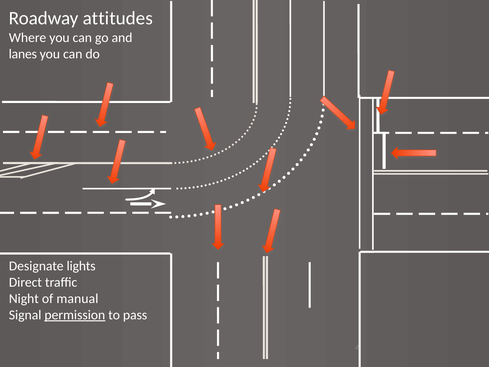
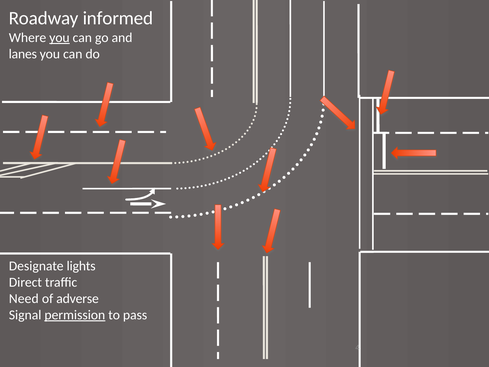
attitudes: attitudes -> informed (118, 18)
you underline: none -> present (59, 38)
Night: Night -> Need (24, 298)
manual: manual -> adverse (78, 298)
